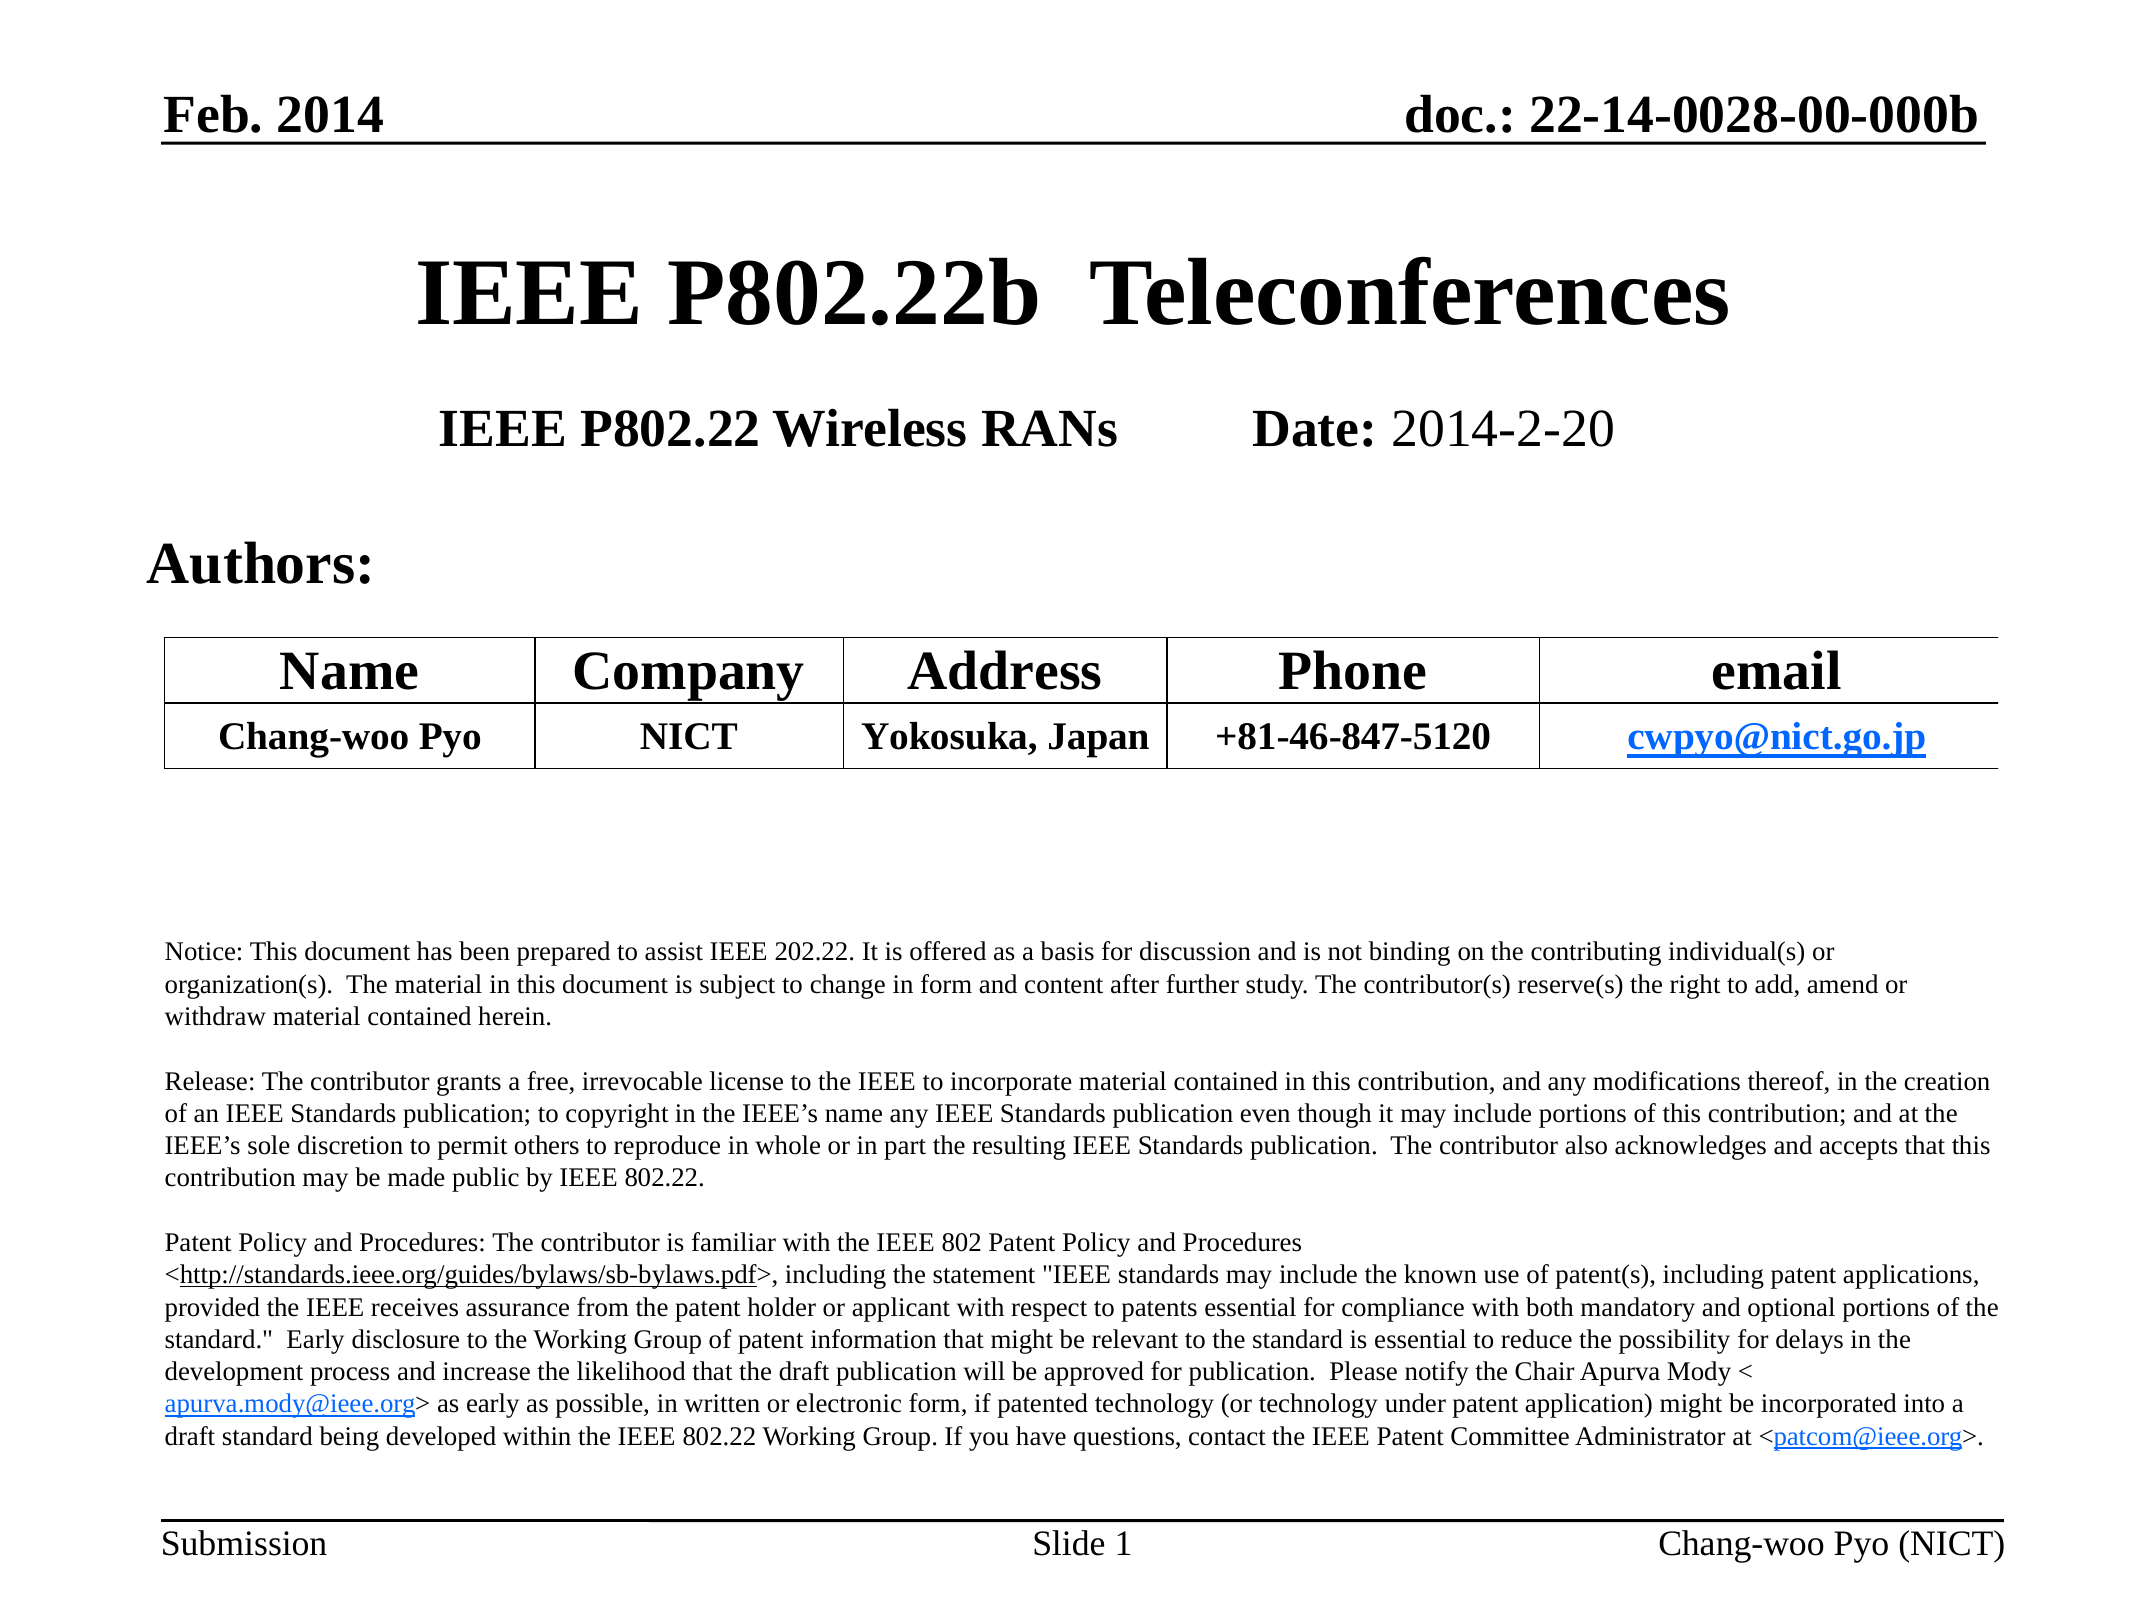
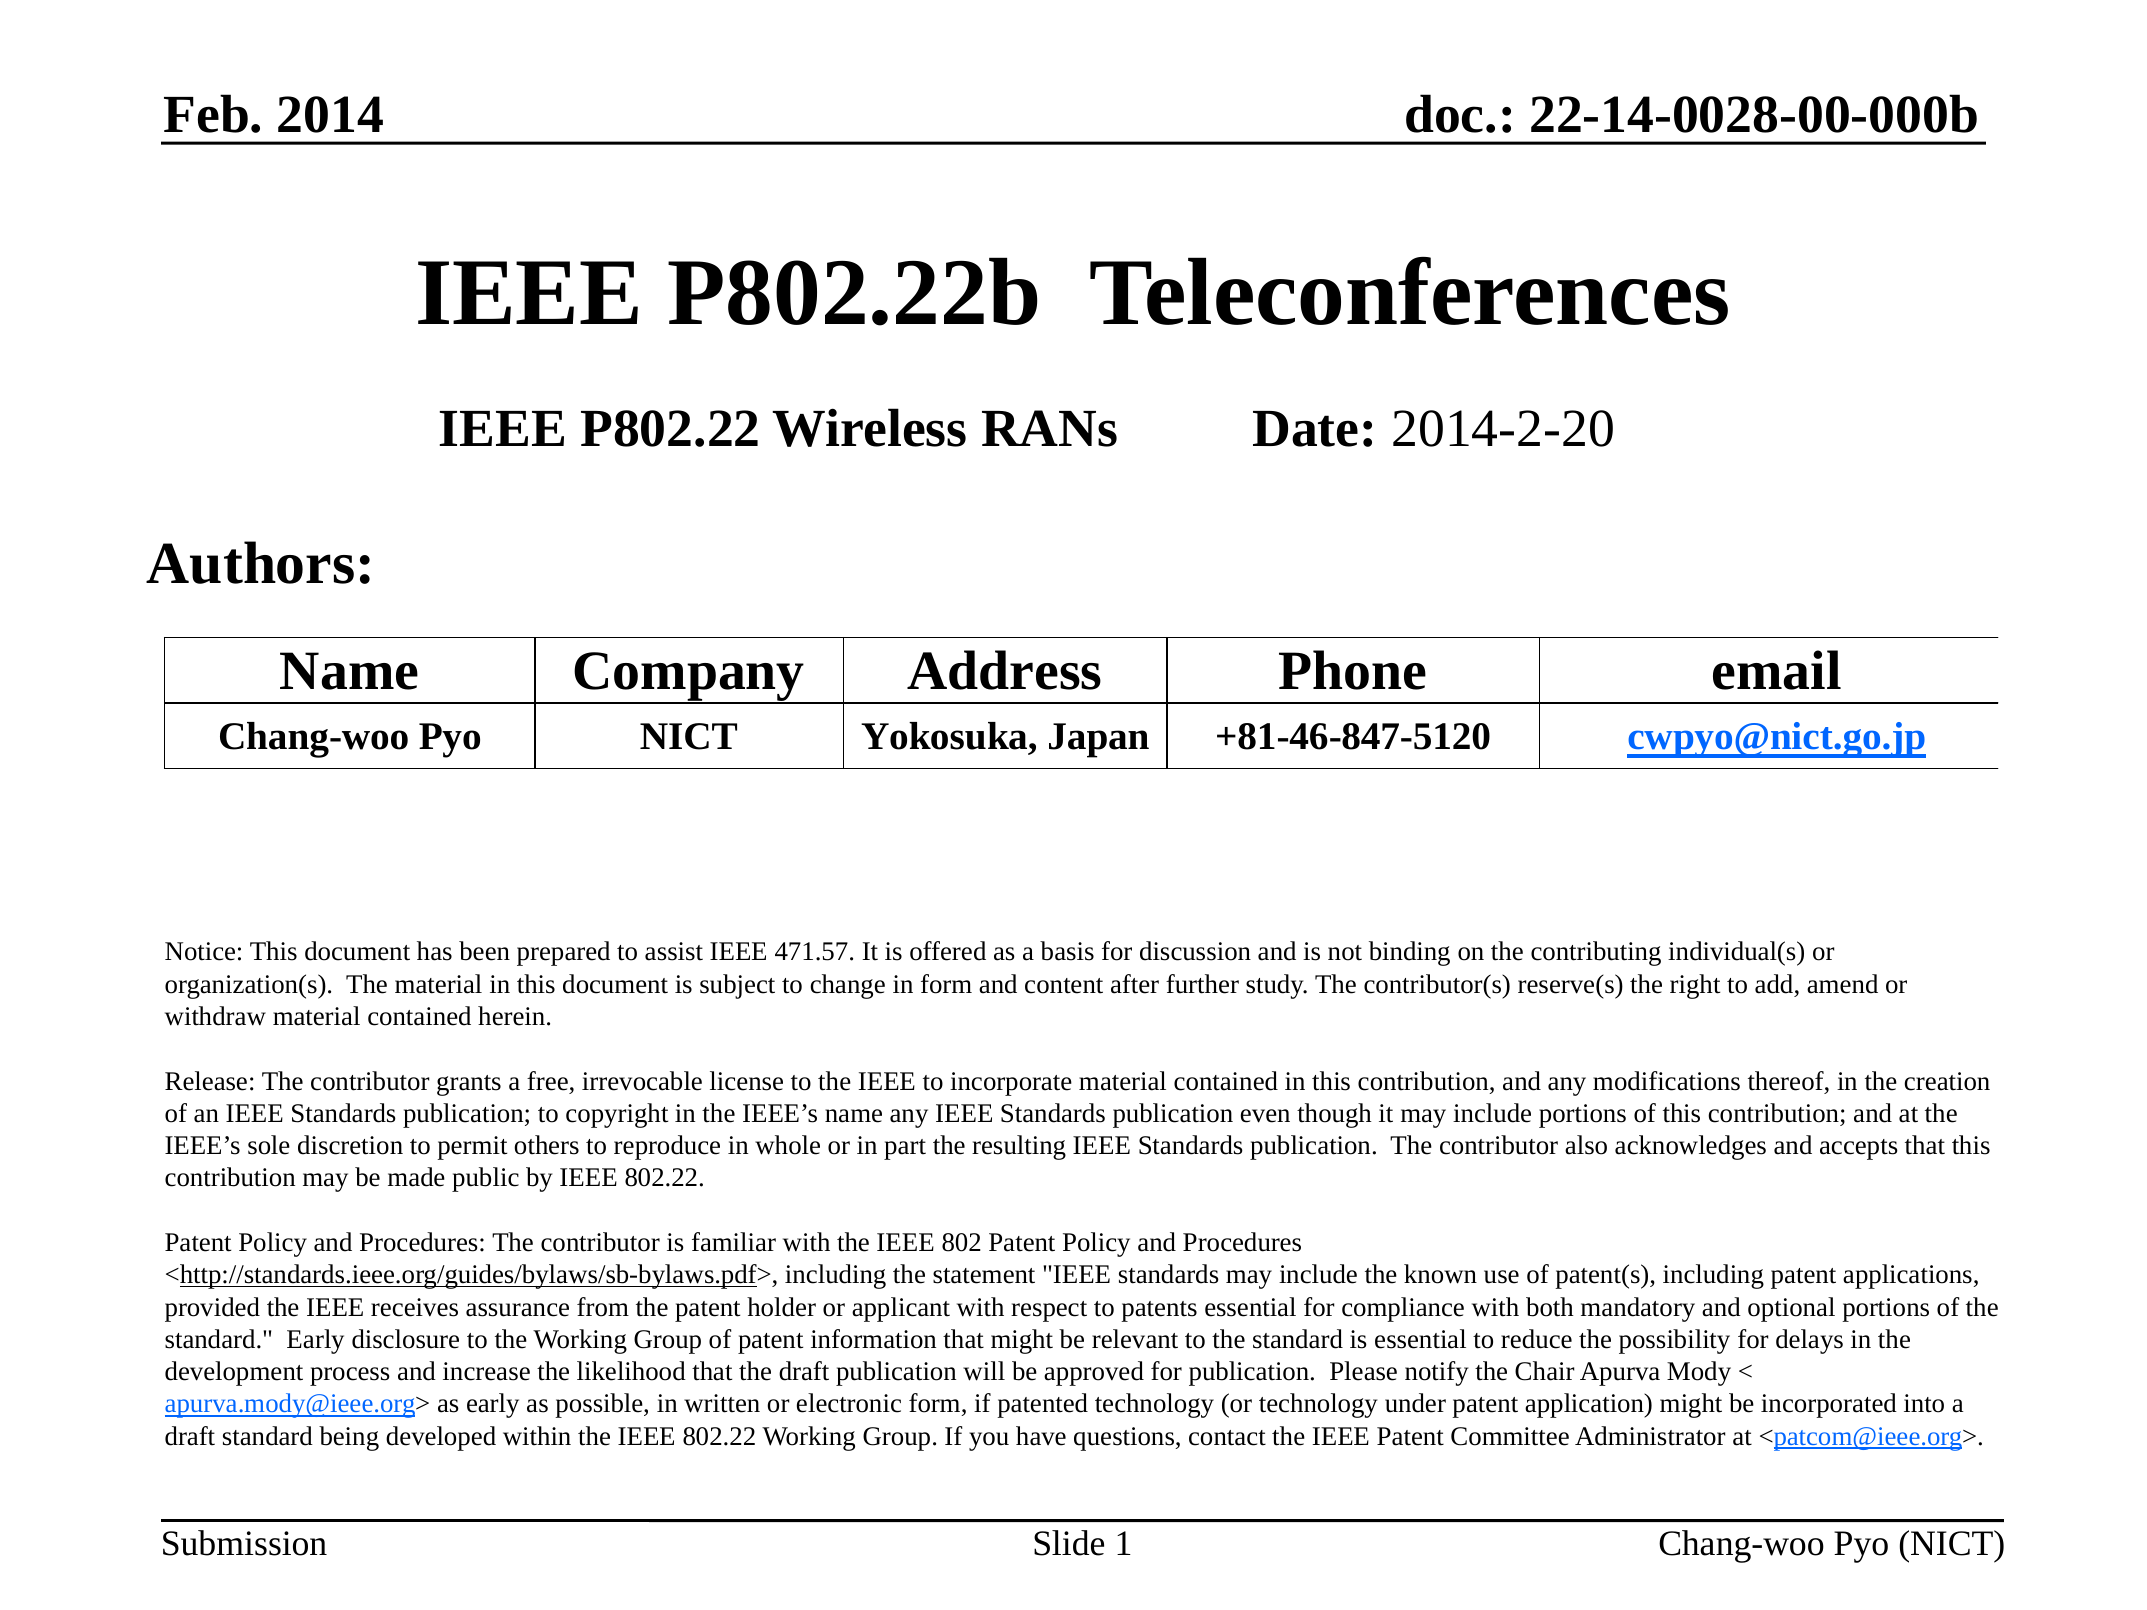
202.22: 202.22 -> 471.57 (815, 952)
